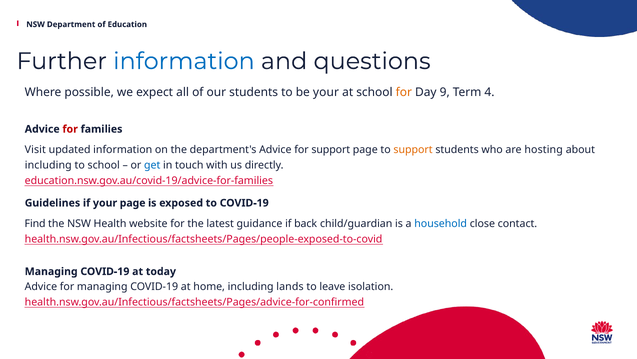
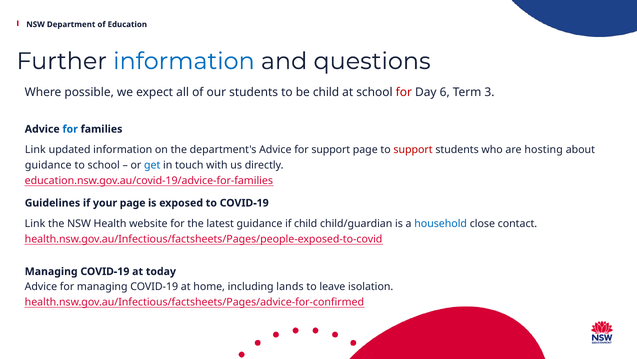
be your: your -> child (326, 92)
for colour: orange -> red (404, 92)
9: 9 -> 6 (445, 92)
4: 4 -> 3 (489, 92)
for colour: red -> blue (70, 129)
Visit: Visit -> Link (35, 149)
support colour: orange -> red (413, 149)
including: including -> guidance (48, 165)
Find: Find -> Link (35, 223)
if back: back -> child (306, 223)
